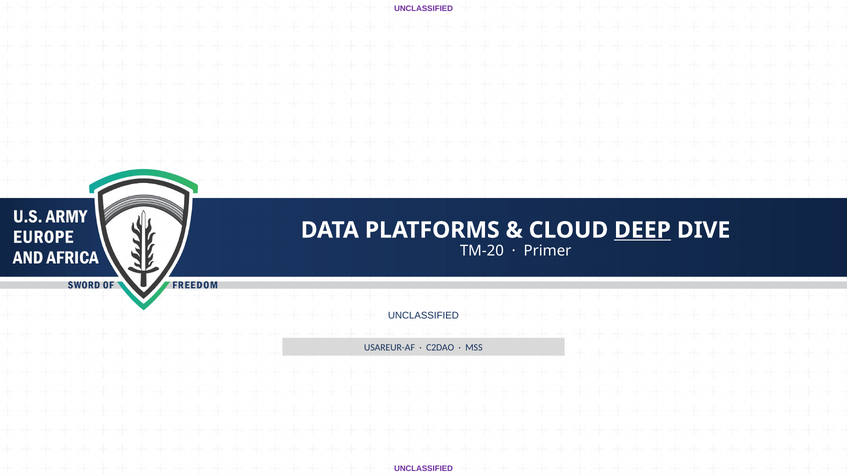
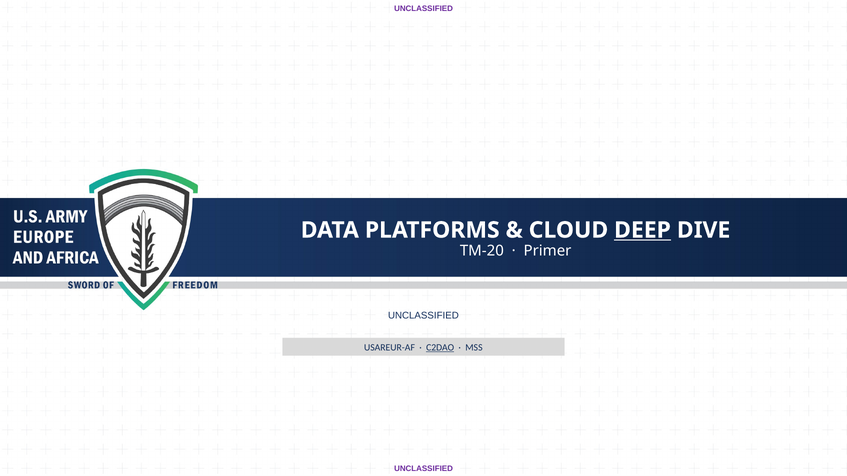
C2DAO underline: none -> present (440, 348)
